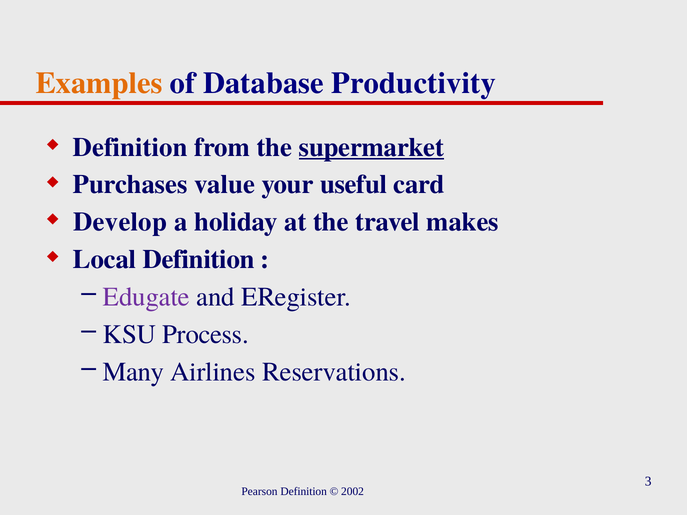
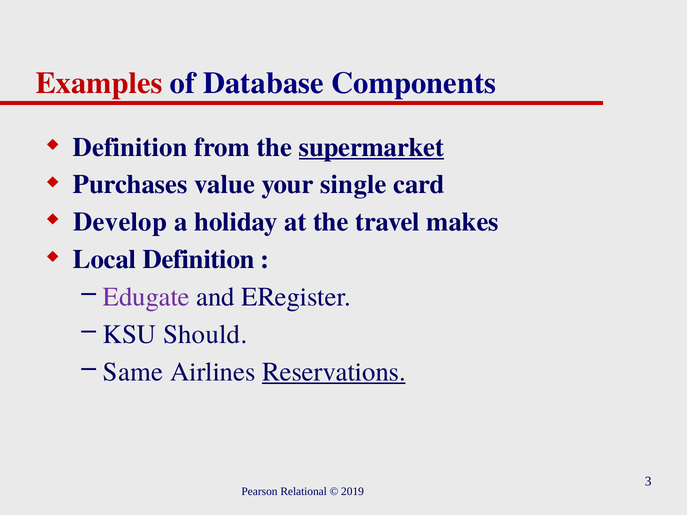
Examples colour: orange -> red (99, 83)
Productivity: Productivity -> Components (414, 83)
useful: useful -> single (353, 185)
Process: Process -> Should (205, 334)
Many: Many -> Same (133, 372)
Reservations underline: none -> present (334, 372)
Pearson Definition: Definition -> Relational (304, 492)
2002: 2002 -> 2019 (353, 492)
